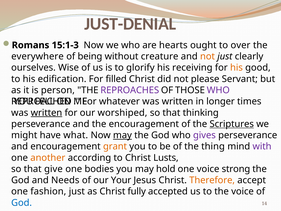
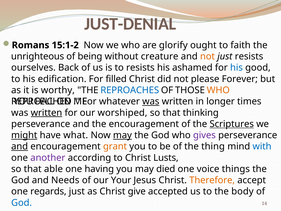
15:1-3: 15:1-3 -> 15:1-2 (65, 45)
hearts: hearts -> glorify (173, 45)
over: over -> faith (241, 45)
everywhere: everywhere -> unrighteous (38, 56)
just clearly: clearly -> resists (249, 56)
Wise: Wise -> Back (69, 68)
to glorify: glorify -> resists (140, 68)
receiving: receiving -> ashamed (192, 68)
his colour: orange -> blue (236, 68)
Servant: Servant -> Forever (240, 79)
person: person -> worthy (58, 90)
REPROACHES colour: purple -> blue (130, 90)
WHO colour: purple -> orange (218, 90)
was underline: none -> present (151, 101)
might underline: none -> present (24, 135)
and underline: none -> present (20, 146)
with colour: purple -> blue (262, 146)
another colour: orange -> purple (48, 158)
give: give -> able (53, 169)
bodies: bodies -> having (99, 169)
hold: hold -> died (166, 169)
strong: strong -> things (236, 169)
fashion: fashion -> regards (48, 191)
fully: fully -> give (137, 191)
the voice: voice -> body (242, 191)
